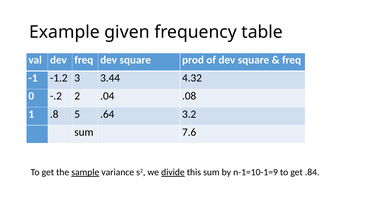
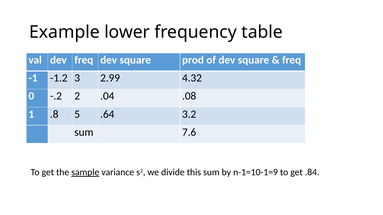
given: given -> lower (127, 32)
3.44: 3.44 -> 2.99 (110, 78)
divide underline: present -> none (173, 173)
